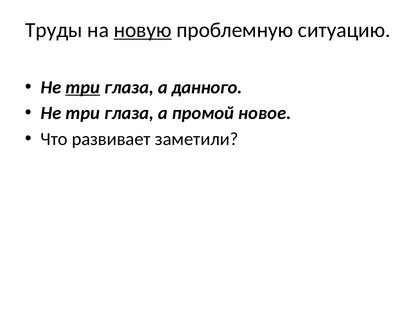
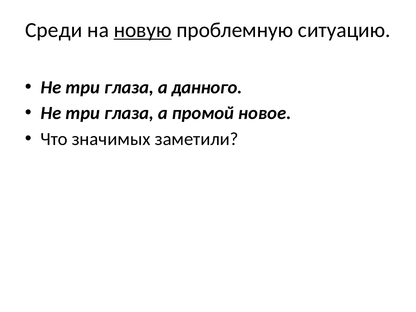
Труды: Труды -> Среди (54, 30)
три underline: present -> none (83, 87)
развивает: развивает -> значимых (111, 139)
